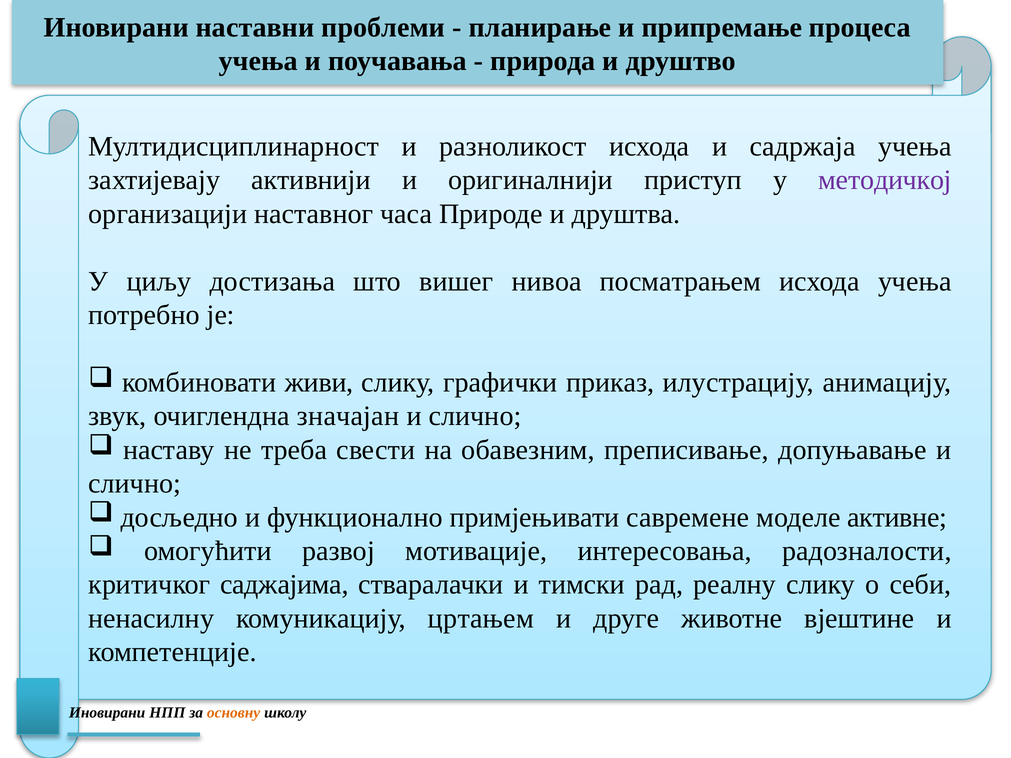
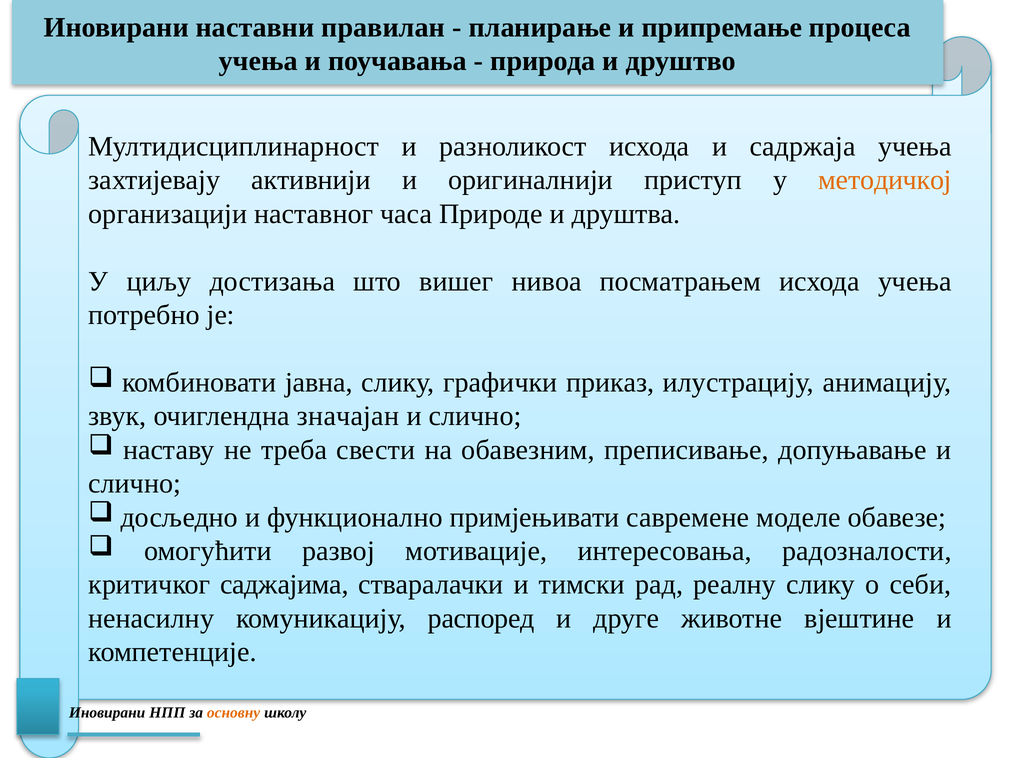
проблеми: проблеми -> правилан (383, 27)
методичкој colour: purple -> orange (885, 180)
живи: живи -> јавна (319, 383)
активне: активне -> обавезе (897, 517)
цртањем: цртањем -> распоред (481, 619)
